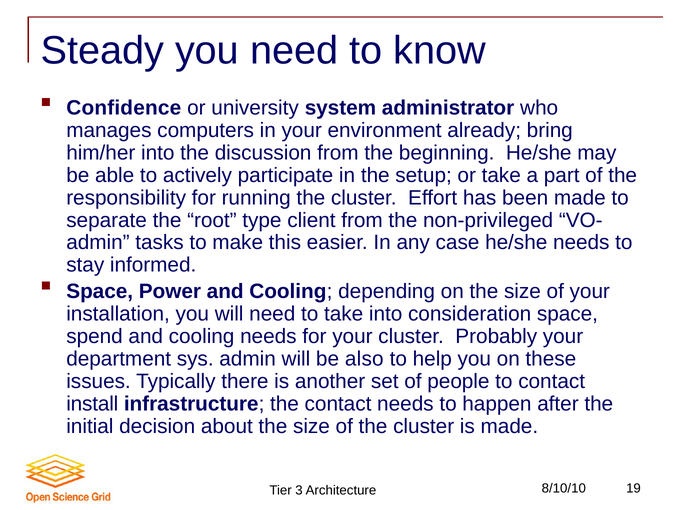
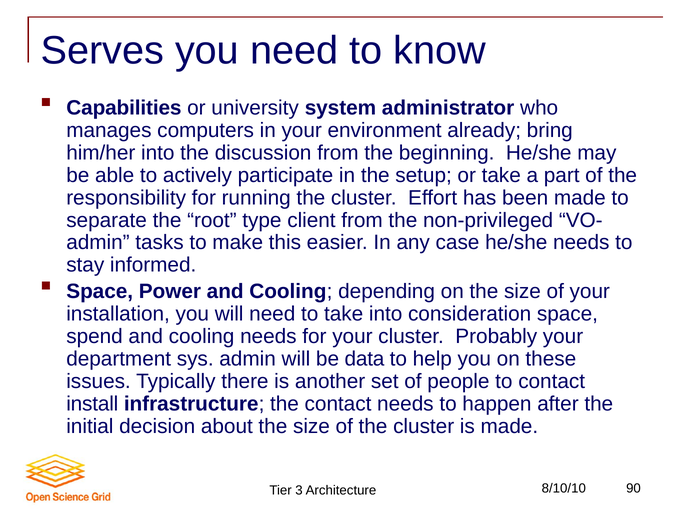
Steady: Steady -> Serves (102, 51)
Confidence: Confidence -> Capabilities (124, 108)
also: also -> data (365, 359)
19: 19 -> 90 (633, 489)
